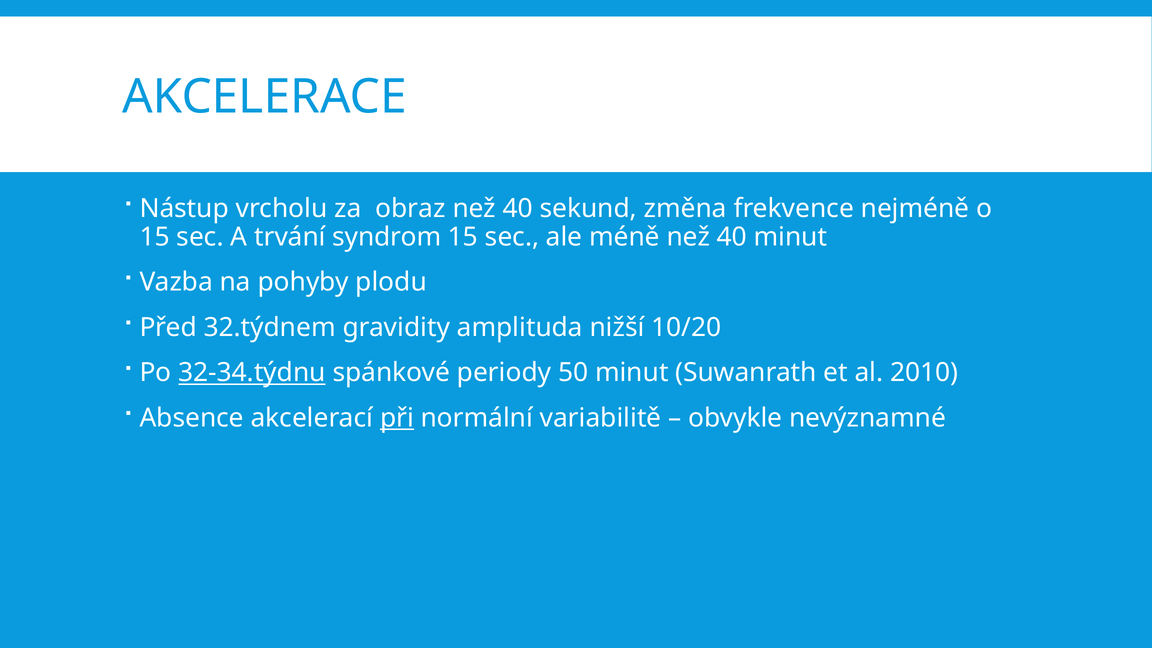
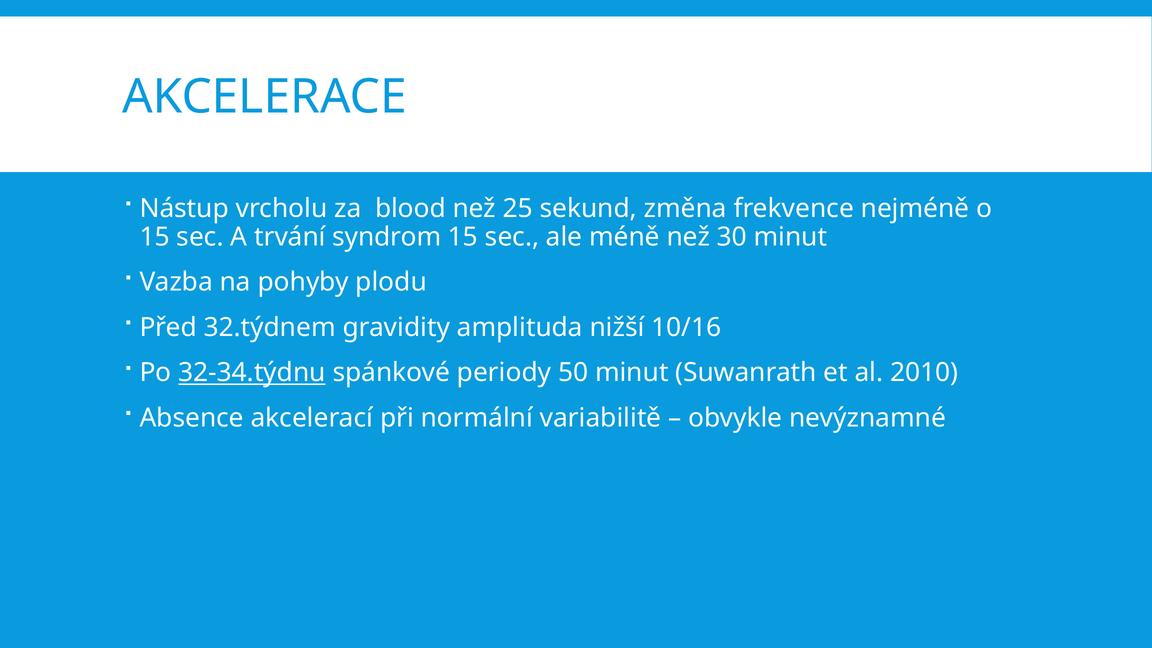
obraz: obraz -> blood (410, 208)
40: 40 -> 25 (518, 208)
méně než 40: 40 -> 30 (732, 237)
10/20: 10/20 -> 10/16 (686, 327)
při underline: present -> none (397, 418)
